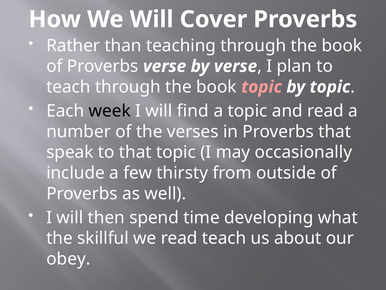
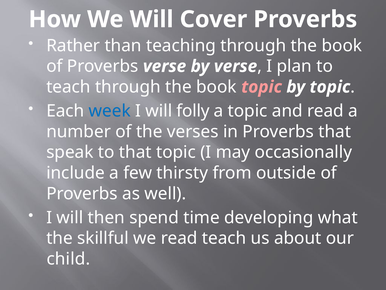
week colour: black -> blue (110, 111)
find: find -> folly (193, 111)
obey: obey -> child (68, 259)
